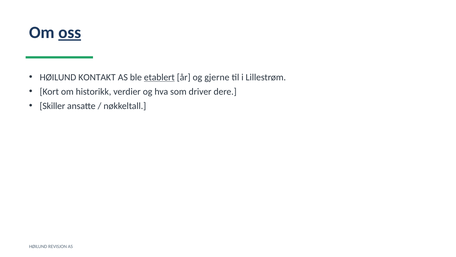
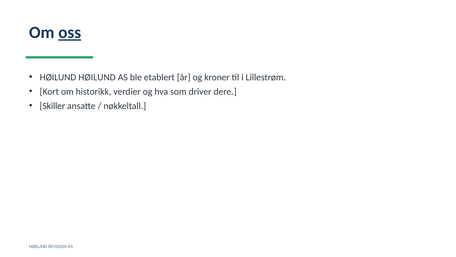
HØILUND KONTAKT: KONTAKT -> HØILUND (97, 77)
etablert underline: present -> none (159, 77)
gjerne: gjerne -> kroner (217, 77)
